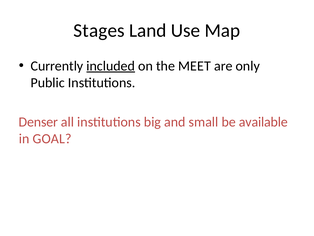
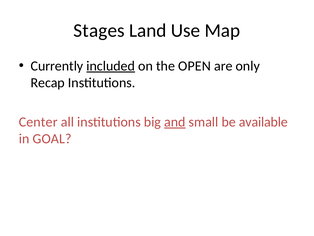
MEET: MEET -> OPEN (195, 66)
Public: Public -> Recap (48, 83)
Denser: Denser -> Center (38, 122)
and underline: none -> present (175, 122)
